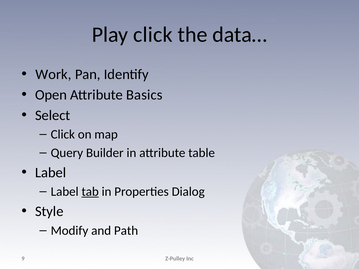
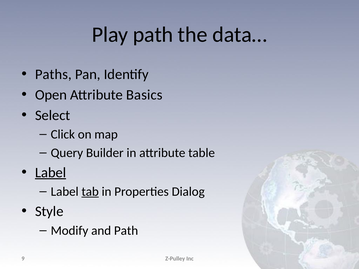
Play click: click -> path (153, 35)
Work: Work -> Paths (53, 74)
Label underline: none -> present (51, 173)
